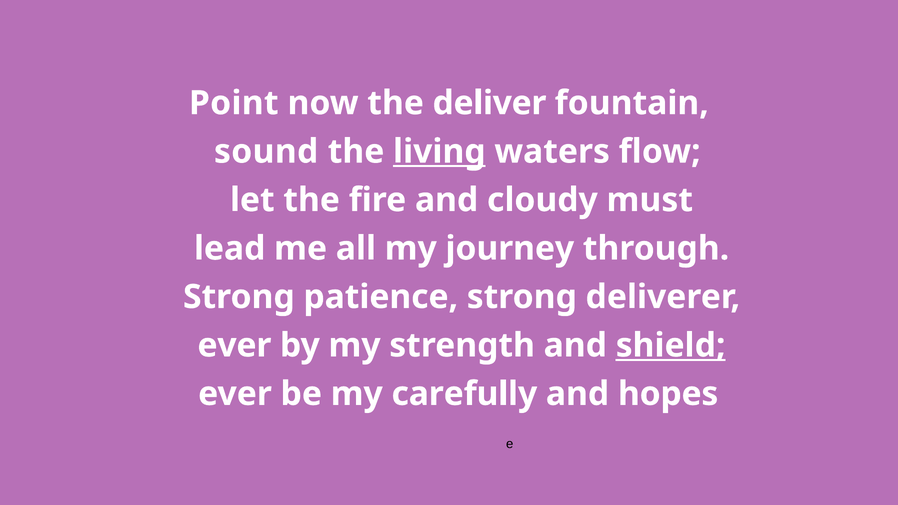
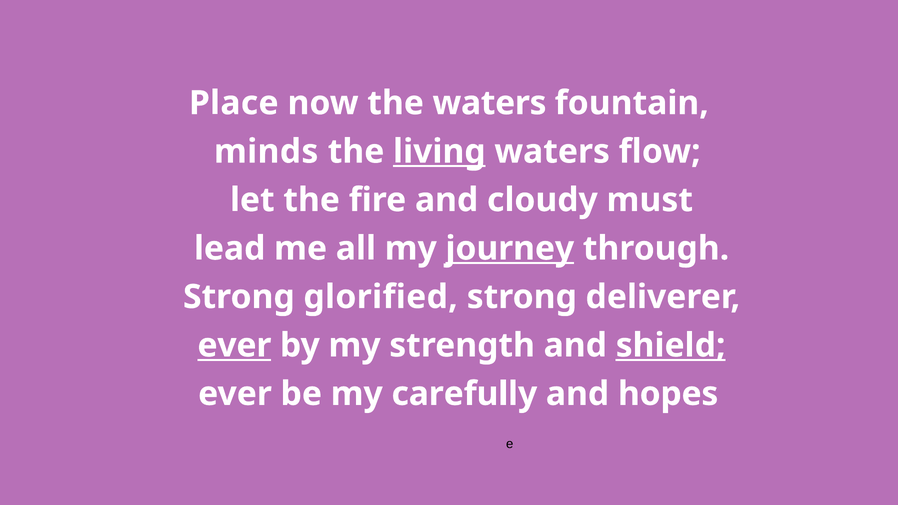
Point: Point -> Place (234, 103)
the deliver: deliver -> waters (489, 103)
sound: sound -> minds (266, 152)
journey underline: none -> present (510, 249)
patience: patience -> glorified (381, 297)
ever underline: none -> present (234, 345)
